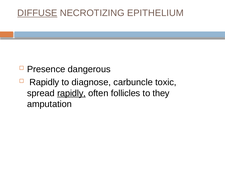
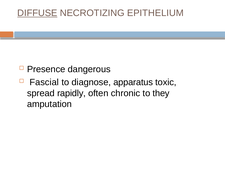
Rapidly: Rapidly -> Fascial (44, 82)
carbuncle: carbuncle -> apparatus (133, 82)
rapidly underline: present -> none (72, 93)
follicles: follicles -> chronic (126, 93)
